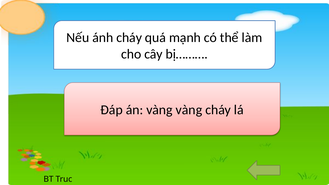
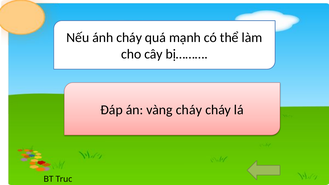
vàng vàng: vàng -> cháy (189, 110)
